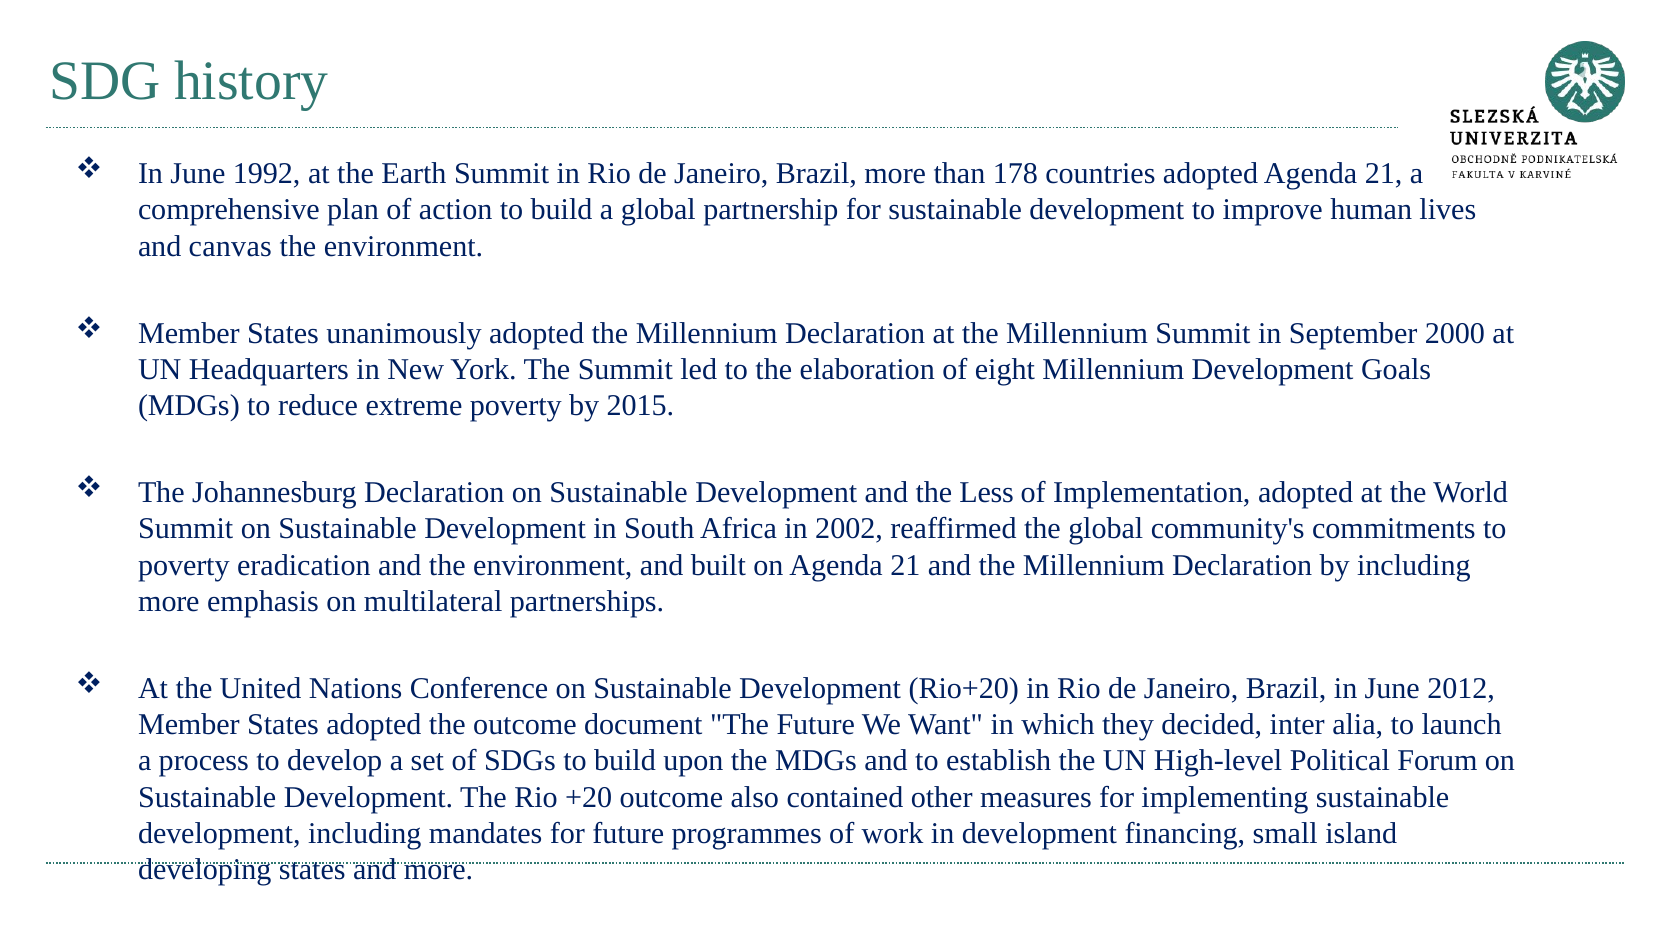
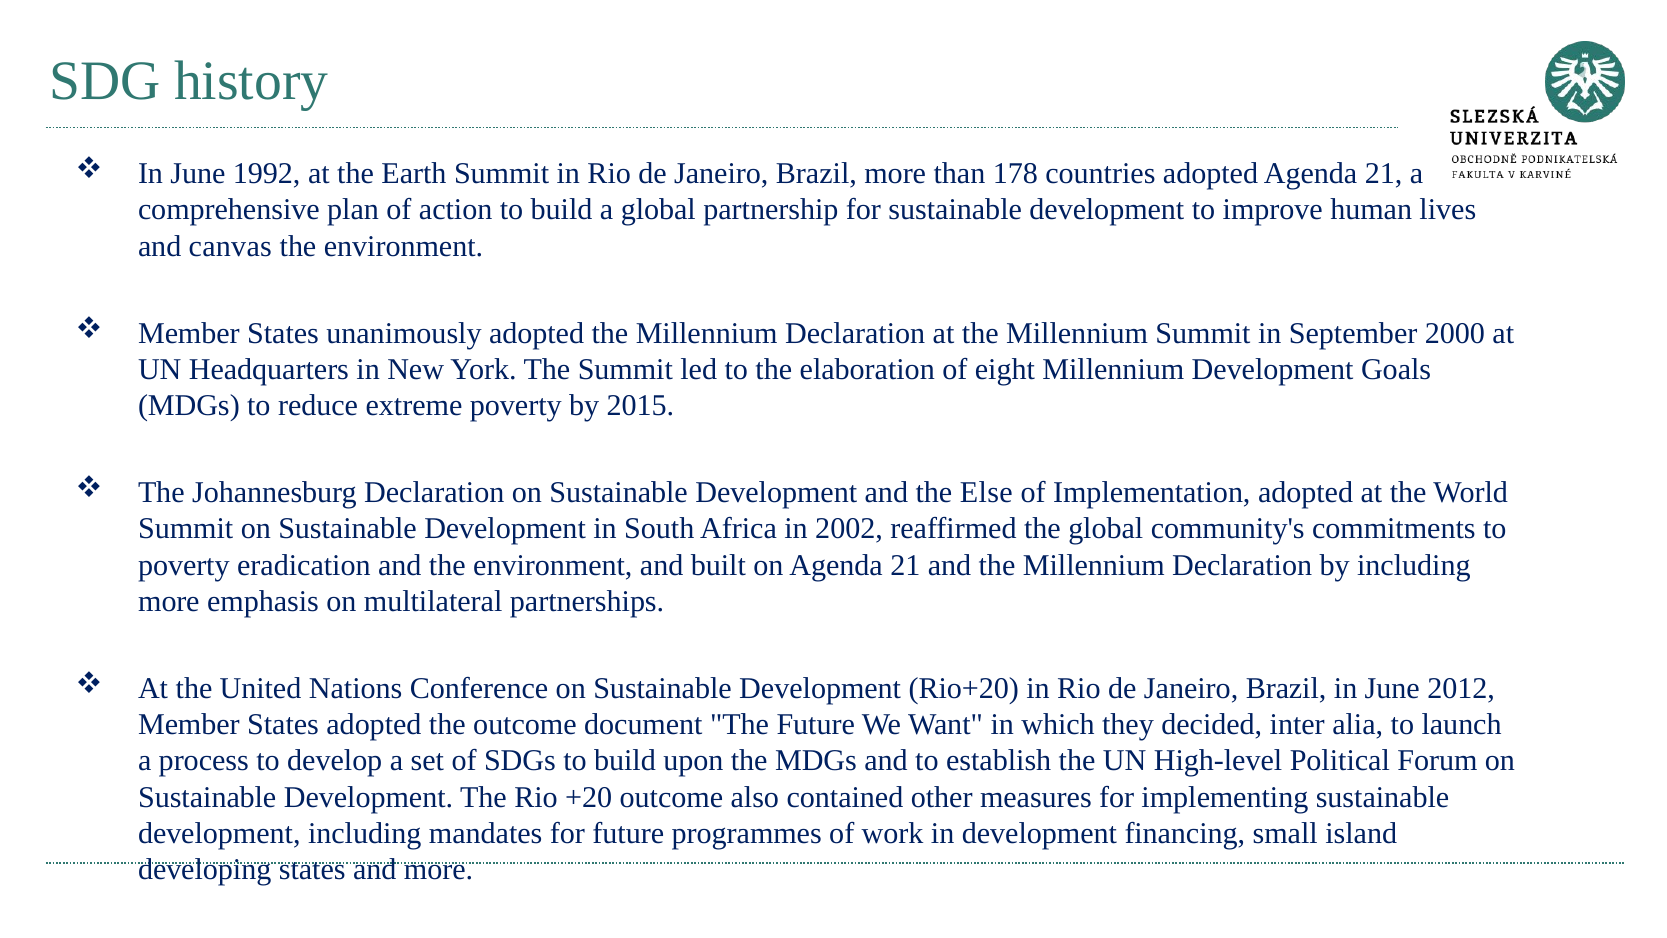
Less: Less -> Else (986, 493)
